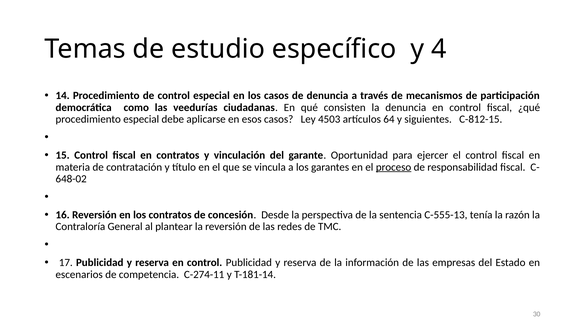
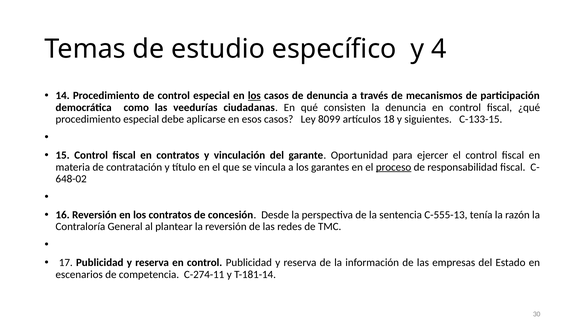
los underline: none -> present (254, 96)
4503: 4503 -> 8099 (329, 119)
64: 64 -> 18 (389, 119)
C-812-15: C-812-15 -> C-133-15 (481, 119)
